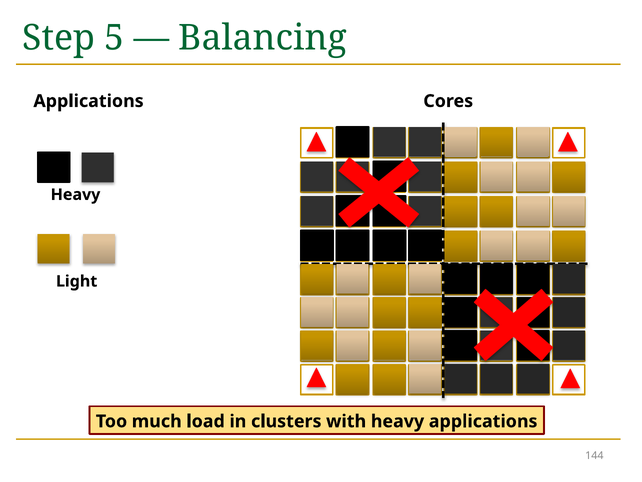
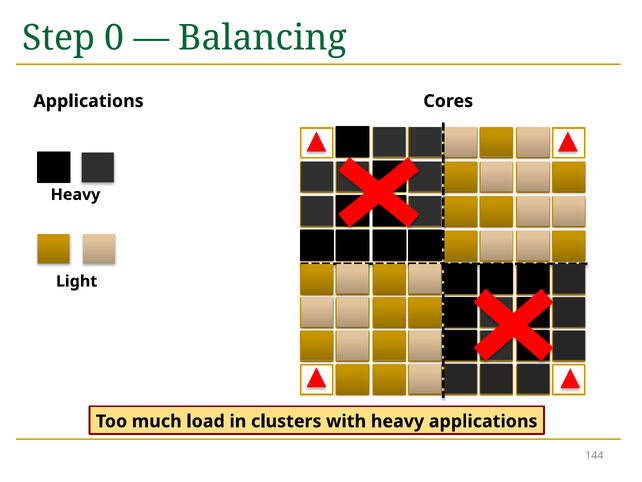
5: 5 -> 0 (114, 38)
